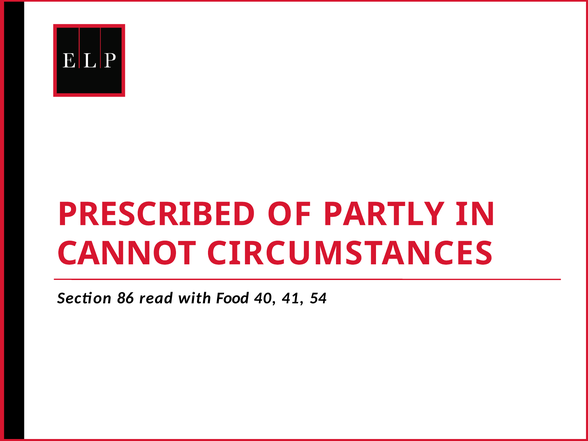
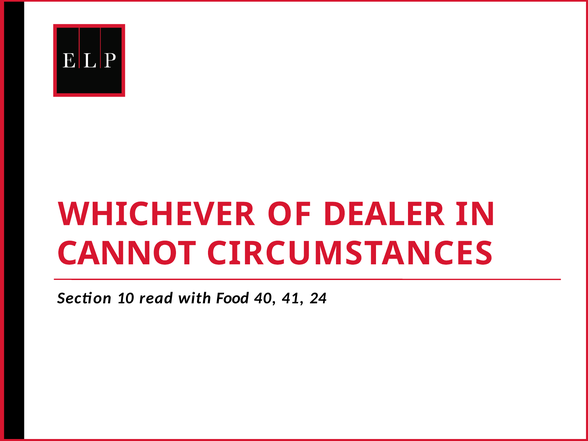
PRESCRIBED: PRESCRIBED -> WHICHEVER (156, 214)
PARTLY: PARTLY -> DEALER (384, 214)
86: 86 -> 10 (125, 298)
54: 54 -> 24 (318, 298)
